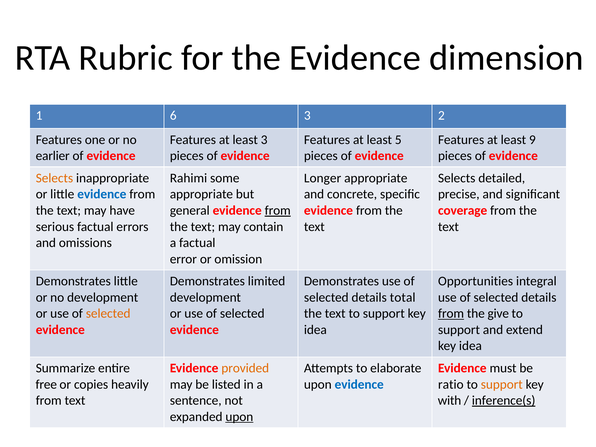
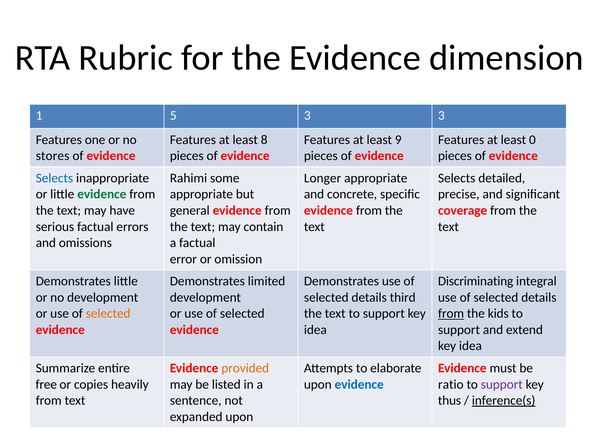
6: 6 -> 5 (173, 116)
3 2: 2 -> 3 (441, 116)
least 3: 3 -> 8 (264, 140)
5: 5 -> 9 (398, 140)
9: 9 -> 0 (532, 140)
earlier: earlier -> stores (53, 156)
Selects colour: orange -> blue (54, 178)
evidence colour: blue -> green (102, 194)
from underline: present -> none (278, 210)
Opportunities: Opportunities -> Discriminating (476, 281)
total: total -> third (403, 297)
give: give -> kids (498, 314)
support colour: orange -> purple (502, 384)
with: with -> thus (450, 401)
upon underline: present -> none (239, 417)
